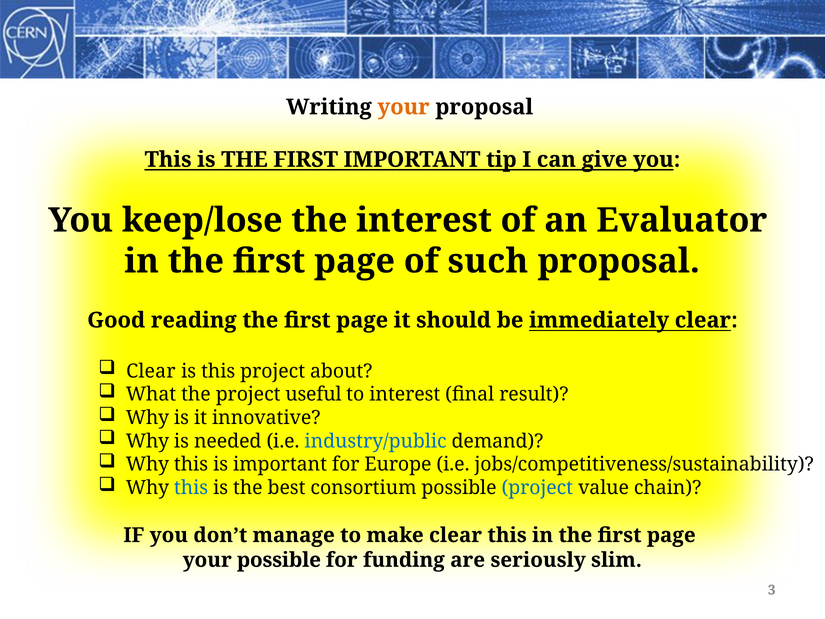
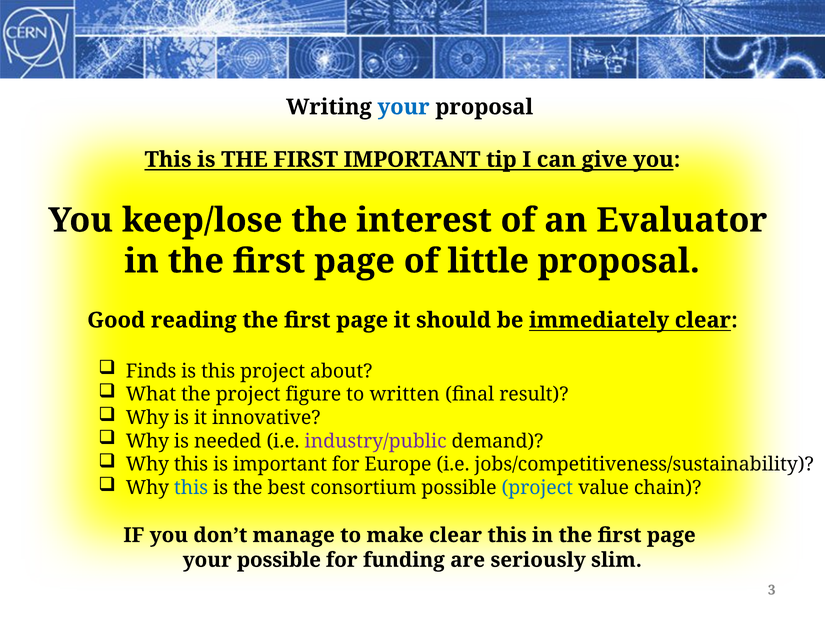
your colour: orange -> blue (404, 107)
such: such -> little (488, 261)
Clear: Clear -> Finds (151, 371)
useful: useful -> figure (313, 394)
to interest: interest -> written (405, 394)
industry/public colour: blue -> purple (376, 441)
